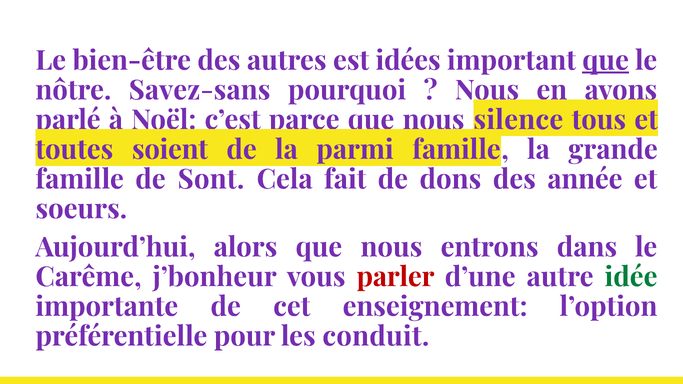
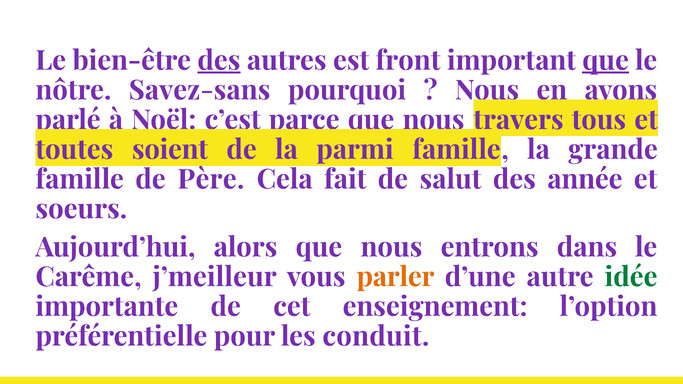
des underline: none -> present (219, 61)
idées: idées -> front (408, 61)
silence: silence -> travers (518, 120)
Sont: Sont -> Père (211, 180)
dons: dons -> salut (450, 180)
j’bonheur: j’bonheur -> j’meilleur (215, 277)
parler colour: red -> orange (395, 277)
